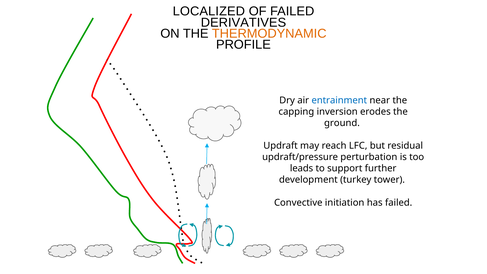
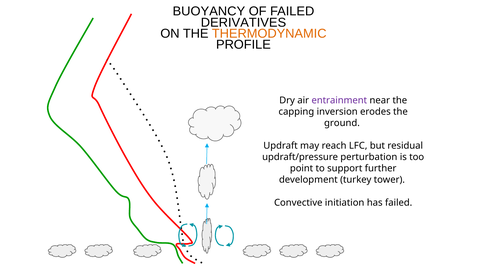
LOCALIZED: LOCALIZED -> BUOYANCY (209, 11)
entrainment colour: blue -> purple (339, 100)
leads: leads -> point (302, 168)
